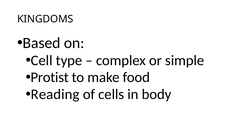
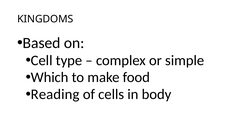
Protist: Protist -> Which (50, 77)
